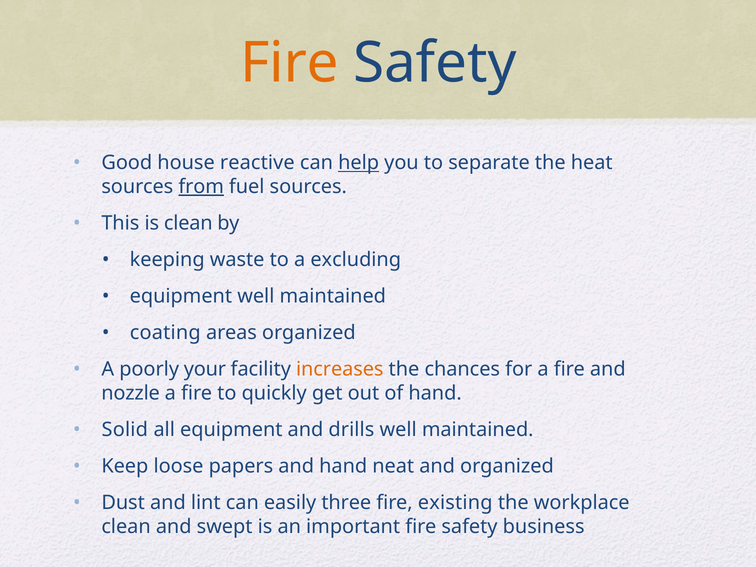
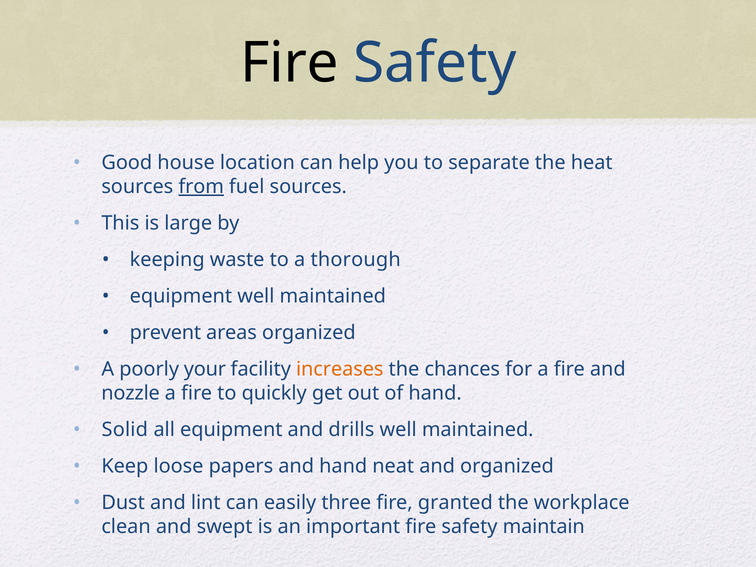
Fire colour: orange -> black (289, 63)
reactive: reactive -> location (257, 163)
help underline: present -> none (359, 163)
is clean: clean -> large (188, 223)
excluding: excluding -> thorough (356, 260)
coating: coating -> prevent (165, 333)
existing: existing -> granted (455, 503)
business: business -> maintain (544, 527)
